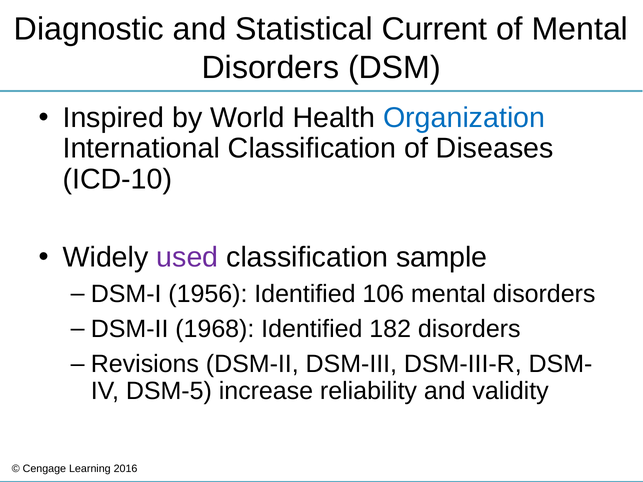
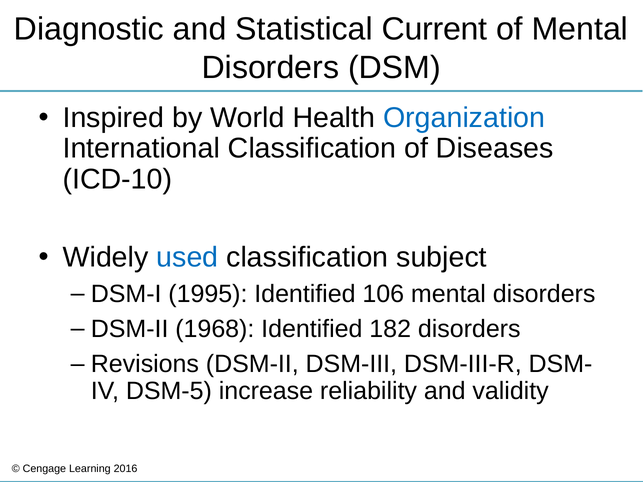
used colour: purple -> blue (187, 257)
sample: sample -> subject (441, 257)
1956: 1956 -> 1995 (208, 294)
